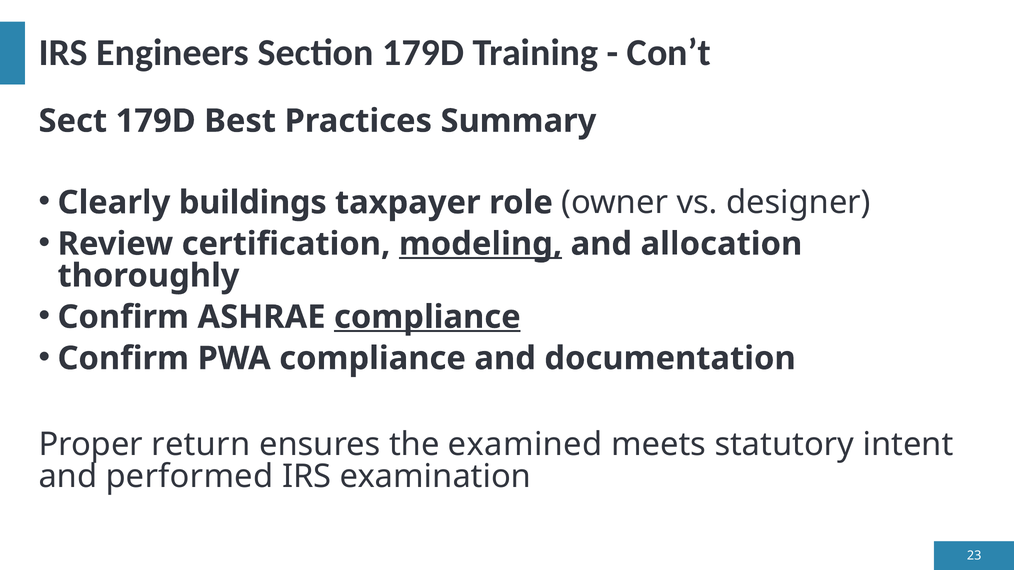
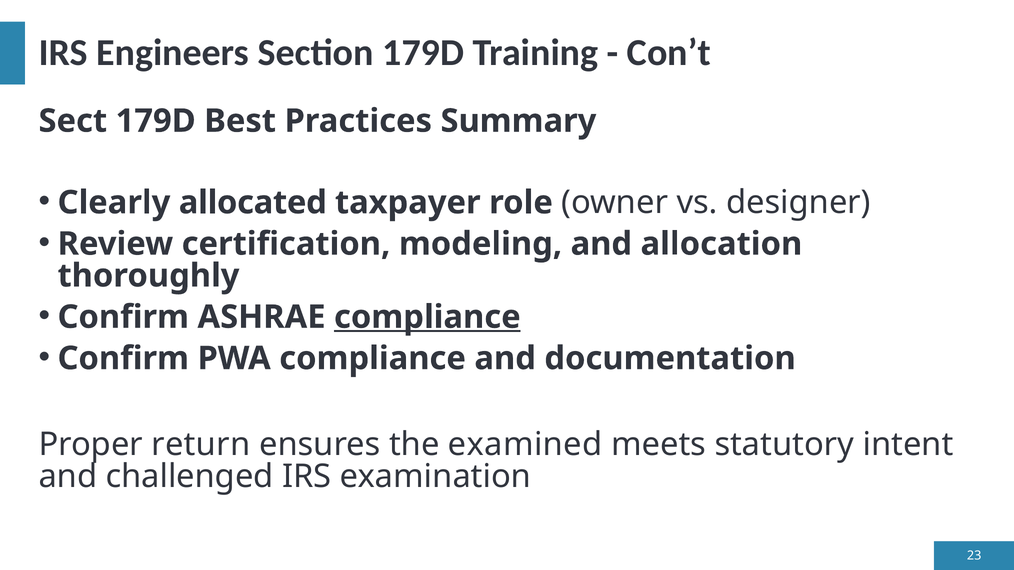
buildings: buildings -> allocated (253, 203)
modeling underline: present -> none (480, 244)
performed: performed -> challenged (190, 477)
